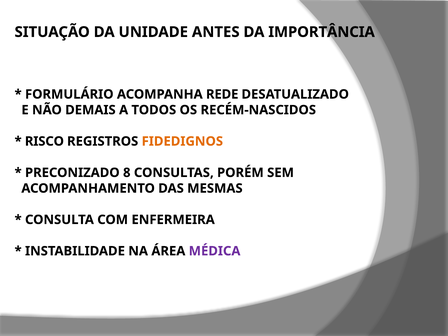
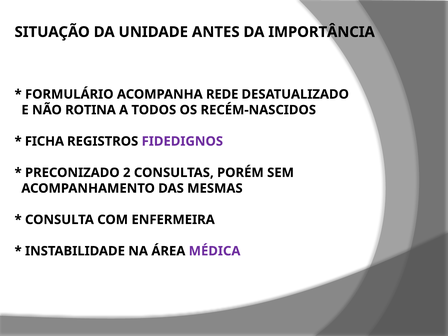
DEMAIS: DEMAIS -> ROTINA (90, 110)
RISCO: RISCO -> FICHA (44, 141)
FIDEDIGNOS colour: orange -> purple (182, 141)
8: 8 -> 2 (127, 173)
